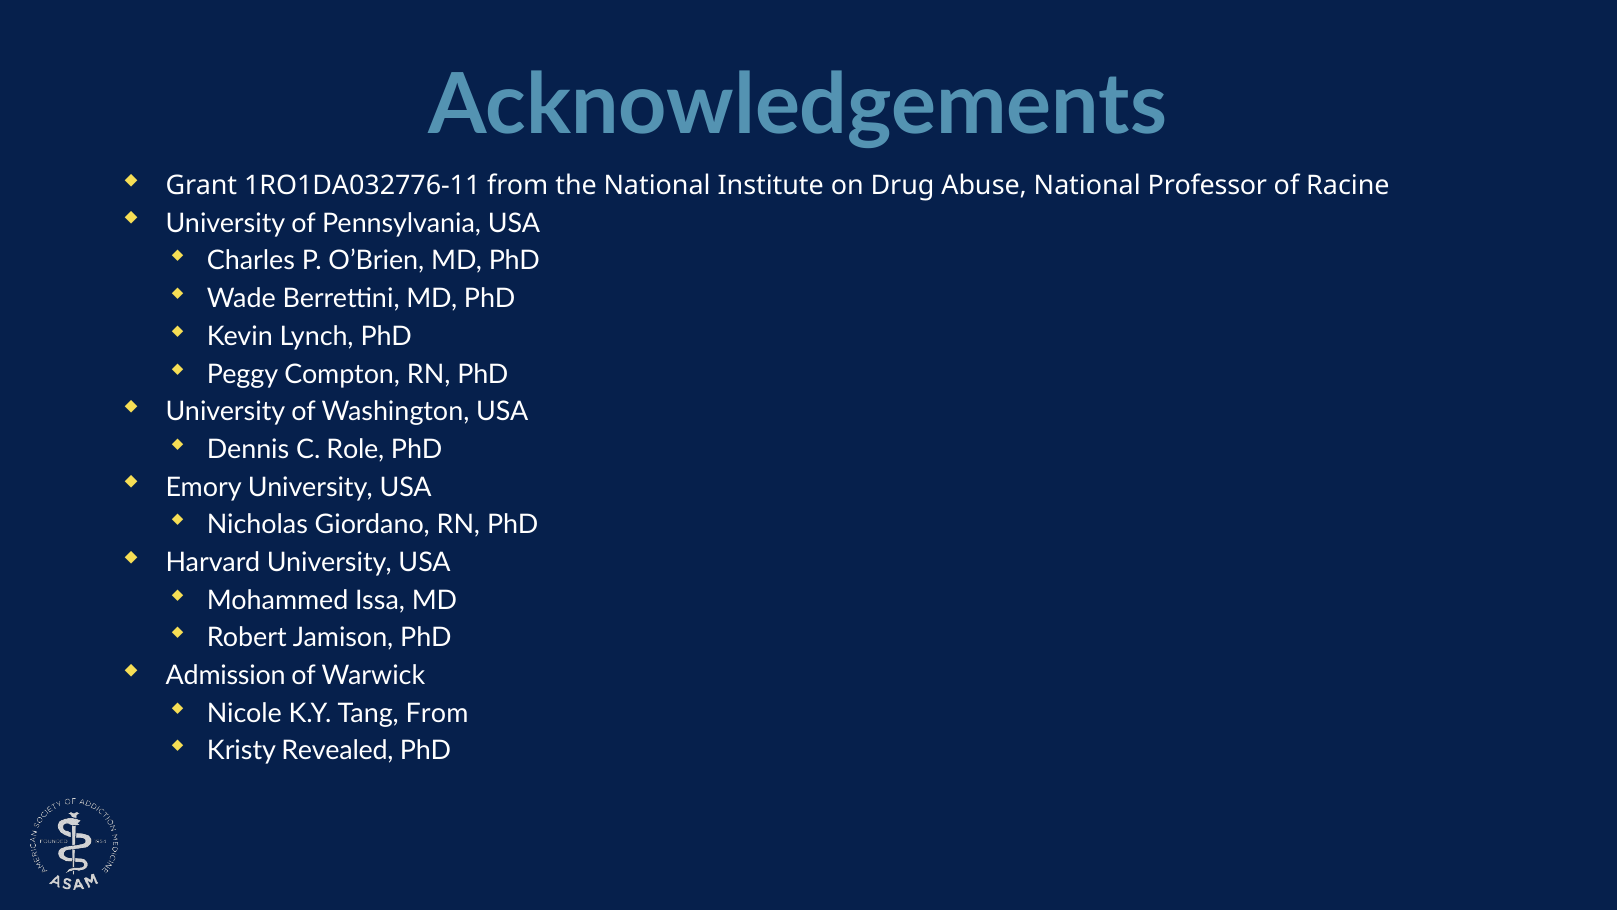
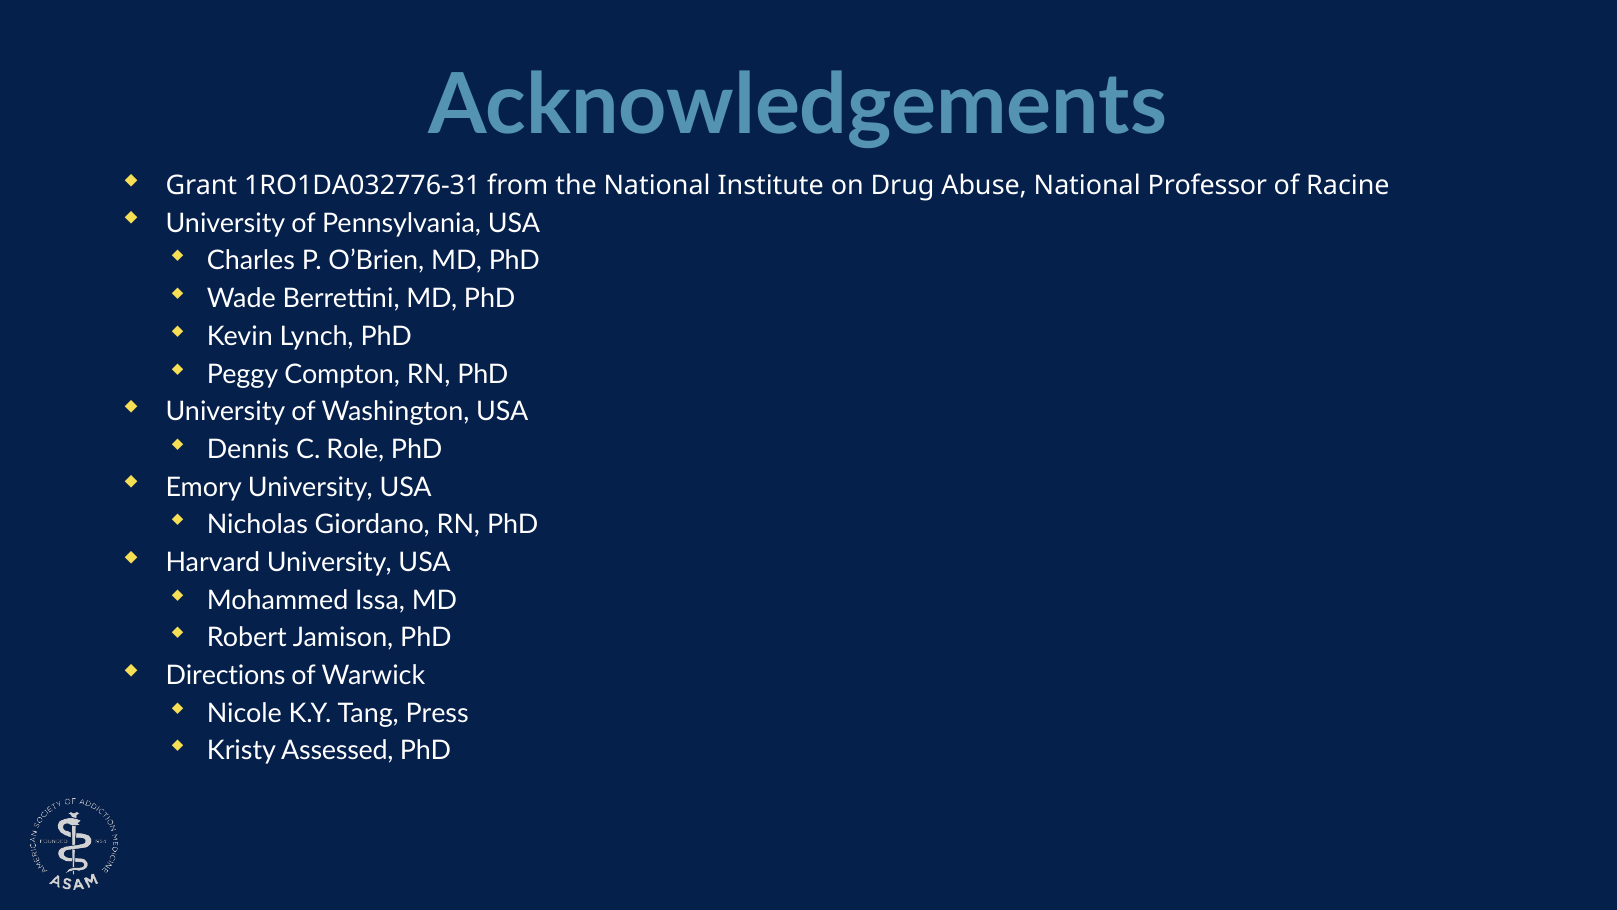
1RO1DA032776-11: 1RO1DA032776-11 -> 1RO1DA032776-31 (362, 186)
Admission: Admission -> Directions (226, 675)
Tang From: From -> Press (437, 713)
Revealed: Revealed -> Assessed (337, 751)
